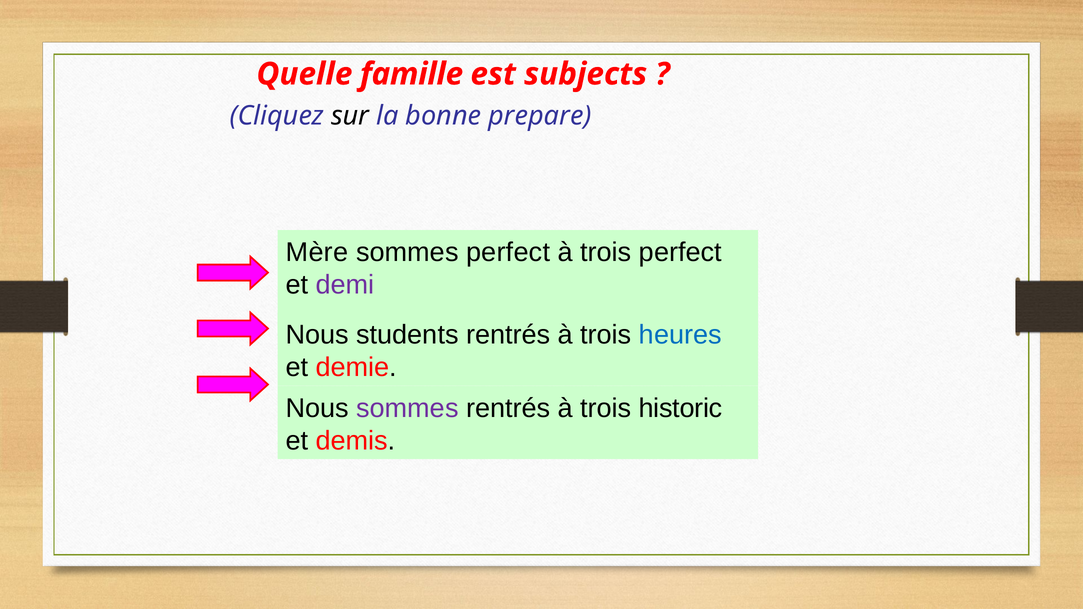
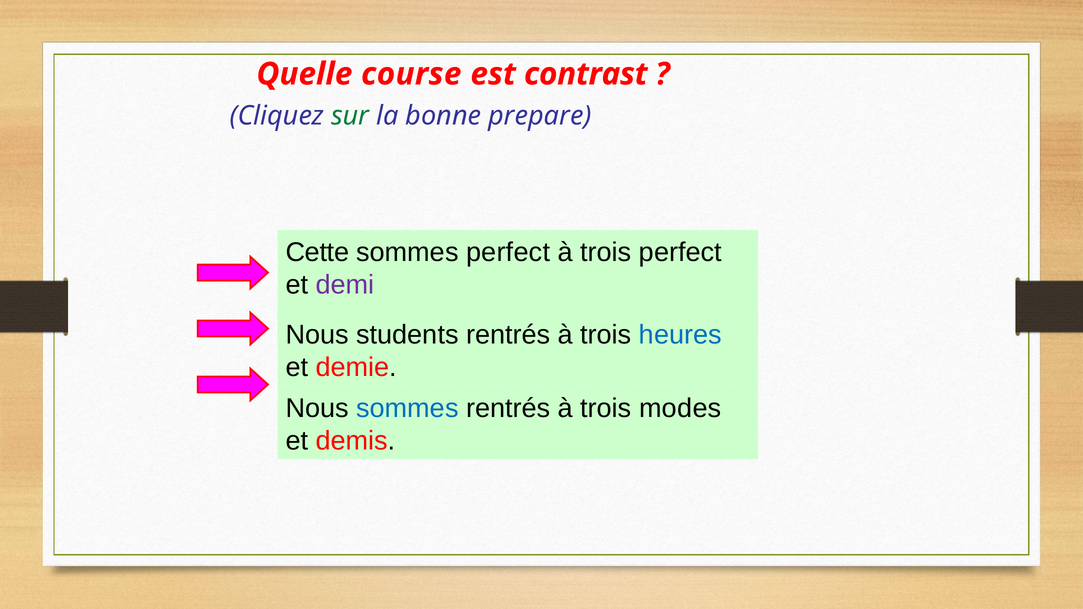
famille: famille -> course (411, 74)
subjects: subjects -> contrast (586, 74)
sur colour: black -> green (350, 116)
Mère: Mère -> Cette (317, 252)
sommes colour: purple -> blue (407, 408)
historic: historic -> modes (680, 408)
